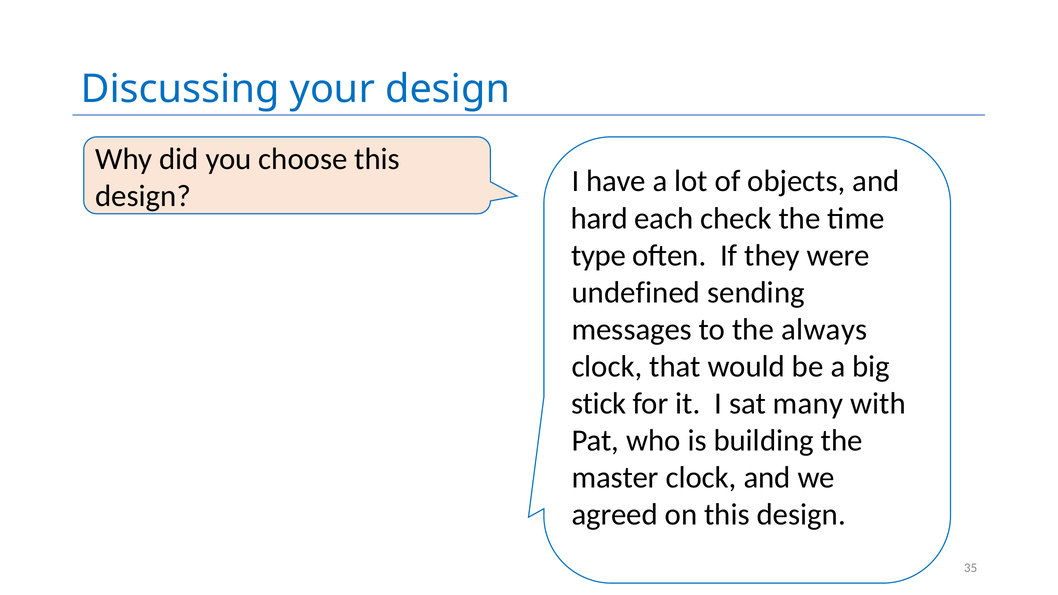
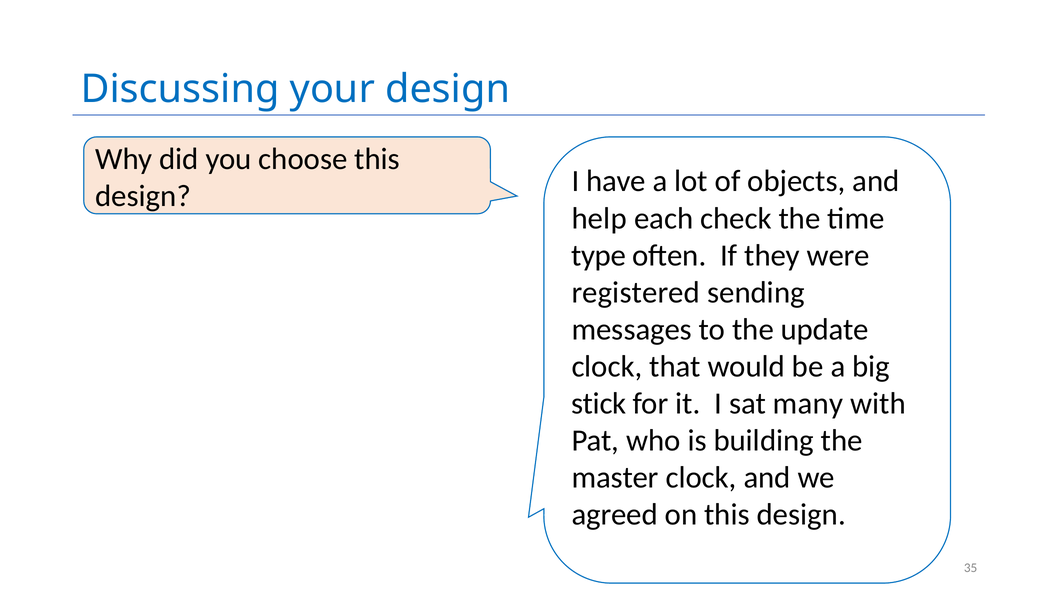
hard: hard -> help (599, 218)
undefined: undefined -> registered (636, 292)
always: always -> update (825, 330)
